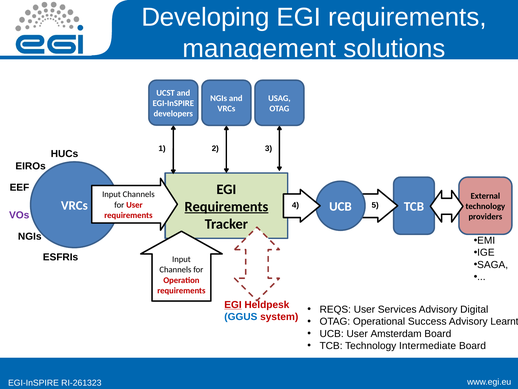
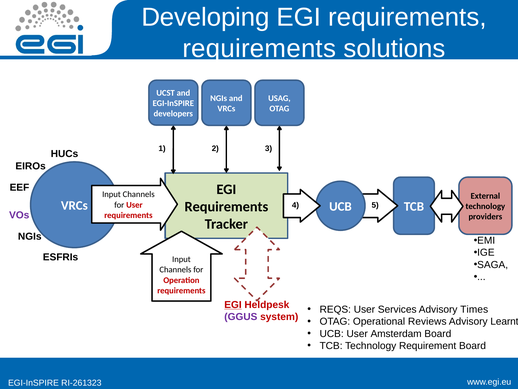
management: management -> requirements (259, 48)
Requirements underline: present -> none (226, 206)
Digital: Digital -> Times (474, 309)
GGUS colour: blue -> purple (241, 317)
Success: Success -> Reviews (427, 321)
Intermediate: Intermediate -> Requirement (428, 345)
